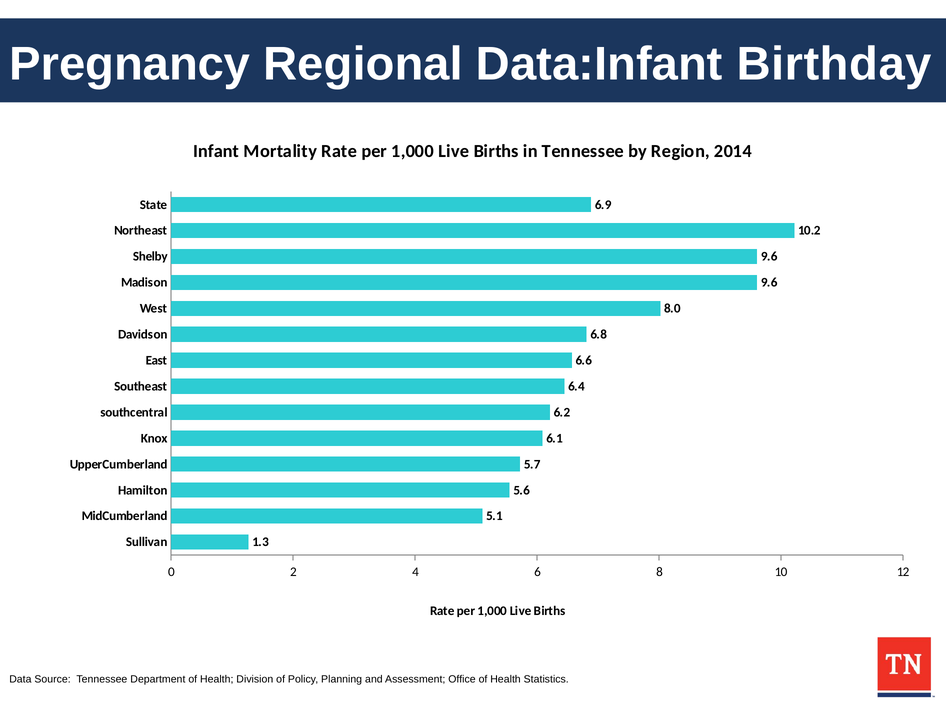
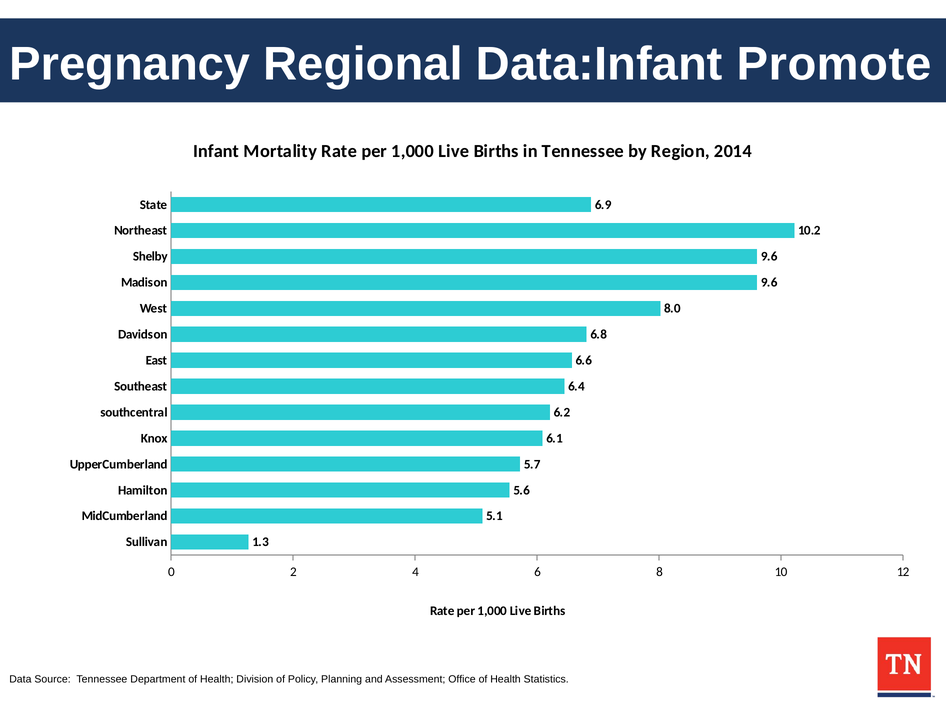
Birthday: Birthday -> Promote (834, 64)
